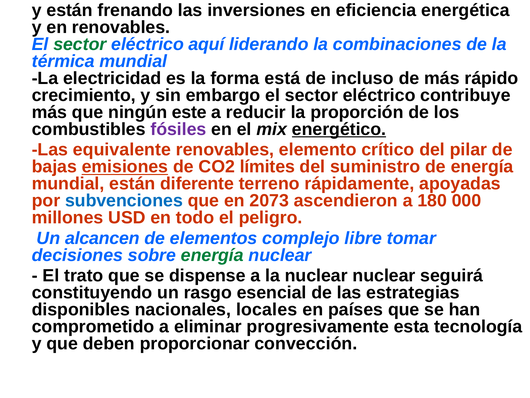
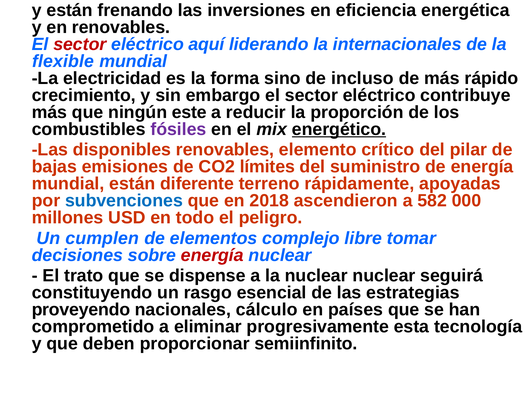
sector colour: green -> red (80, 44)
combinaciones: combinaciones -> internacionales (397, 44)
térmica: térmica -> flexible (63, 61)
está: está -> sino (282, 78)
equivalente: equivalente -> disponibles (122, 150)
emisiones underline: present -> none (125, 167)
2073: 2073 -> 2018 (269, 201)
180: 180 -> 582 (432, 201)
alcancen: alcancen -> cumplen (102, 238)
energía colour: green -> red (212, 255)
disponibles: disponibles -> proveyendo (81, 309)
locales: locales -> cálculo (267, 309)
convección: convección -> semiinfinito (306, 343)
